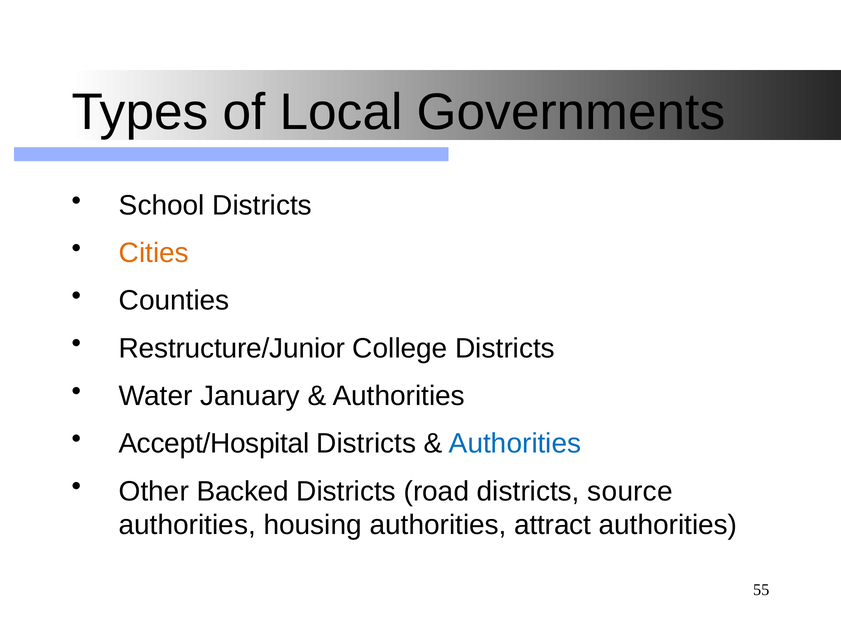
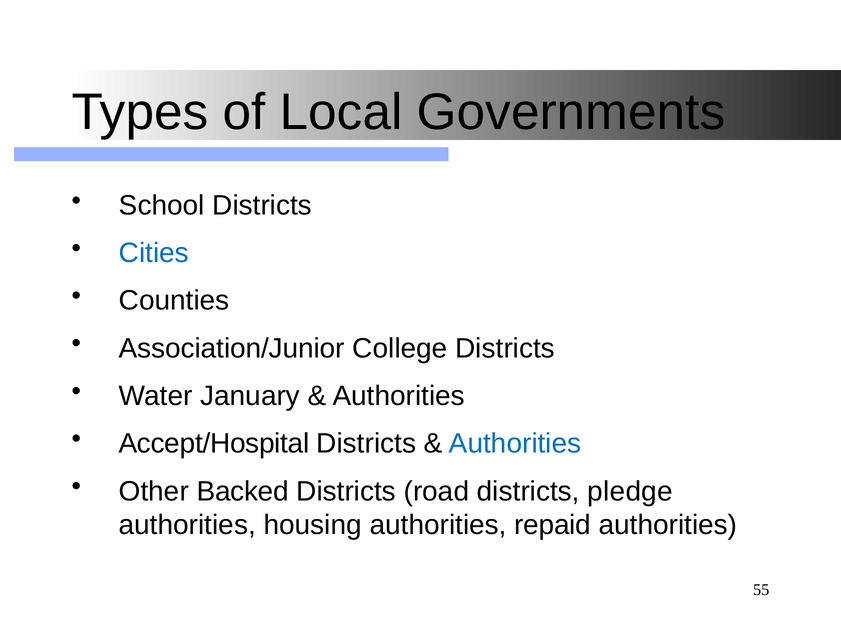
Cities colour: orange -> blue (154, 253)
Restructure/Junior: Restructure/Junior -> Association/Junior (232, 348)
source: source -> pledge (630, 491)
attract: attract -> repaid (553, 525)
